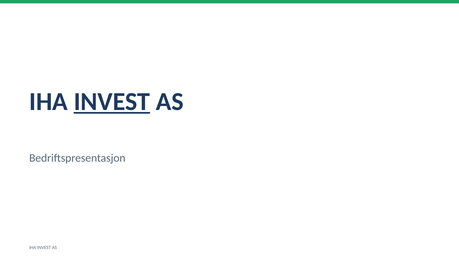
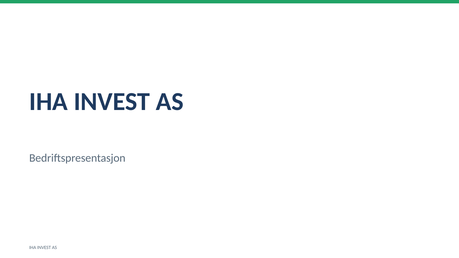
INVEST underline: present -> none (112, 102)
